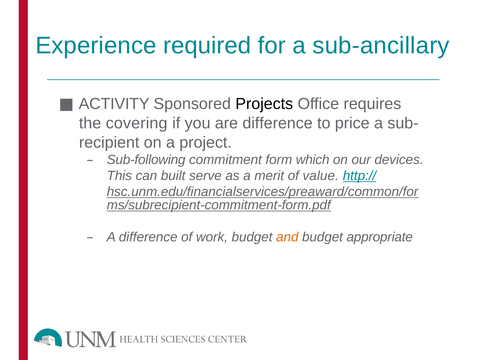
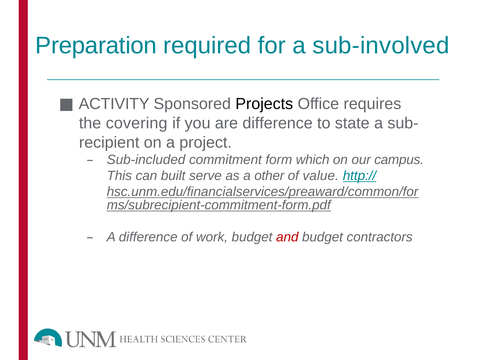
Experience: Experience -> Preparation (96, 45)
sub-ancillary: sub-ancillary -> sub-involved (381, 45)
price: price -> state (352, 123)
Sub-following: Sub-following -> Sub-included (146, 160)
devices: devices -> campus (399, 160)
merit: merit -> other (269, 176)
and colour: orange -> red (287, 237)
appropriate: appropriate -> contractors (380, 237)
